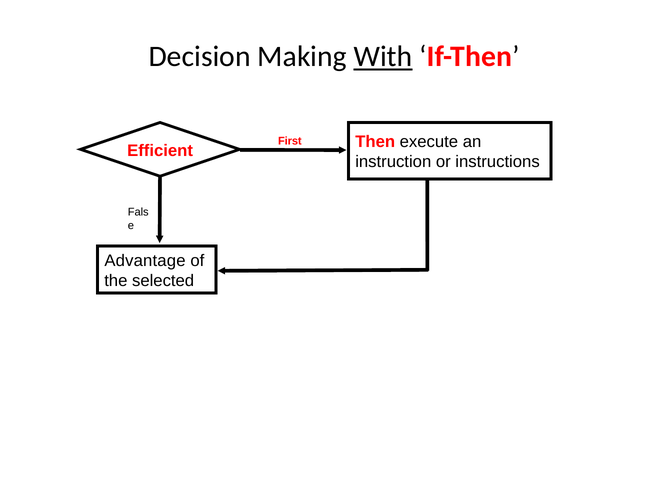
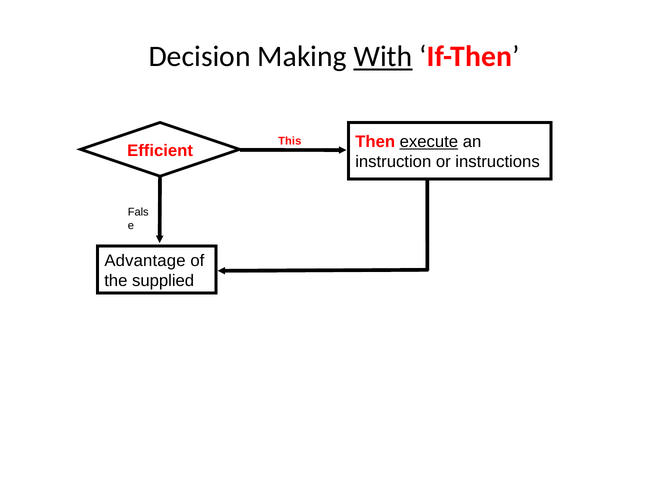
execute underline: none -> present (429, 142)
First: First -> This (290, 141)
selected: selected -> supplied (163, 281)
